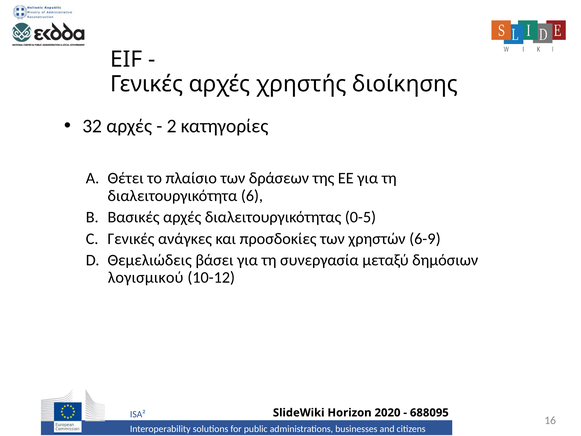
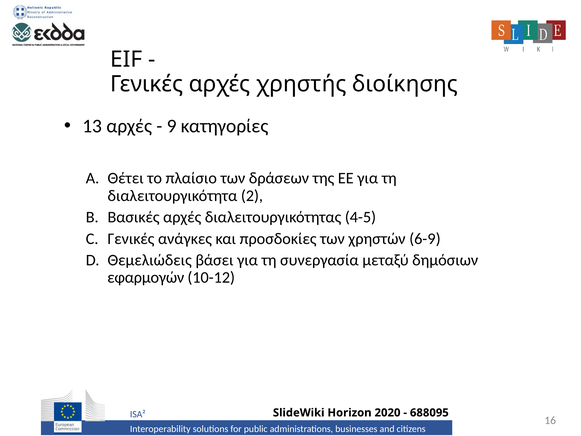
32: 32 -> 13 (92, 126)
2: 2 -> 9 (172, 126)
6: 6 -> 2 (252, 196)
0-5: 0-5 -> 4-5 (360, 217)
λογισμικού: λογισμικού -> εφαρμογών (146, 277)
